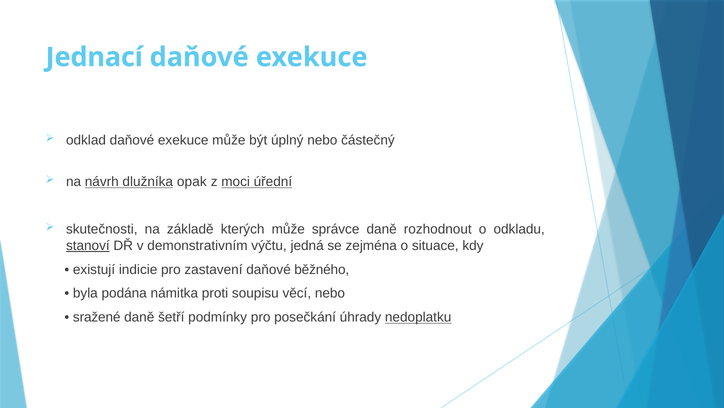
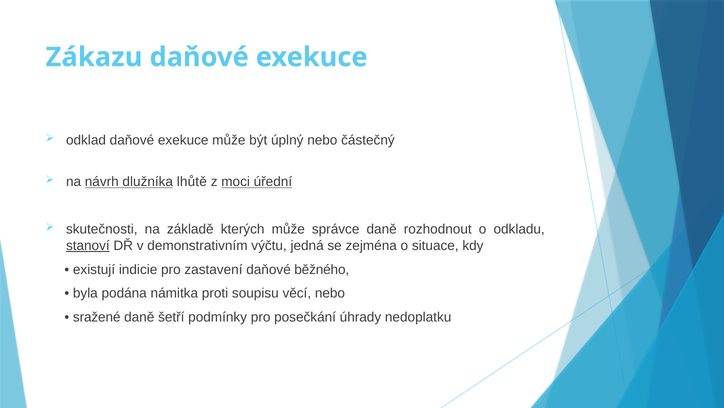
Jednací: Jednací -> Zákazu (94, 57)
opak: opak -> lhůtě (192, 181)
nedoplatku underline: present -> none (418, 317)
